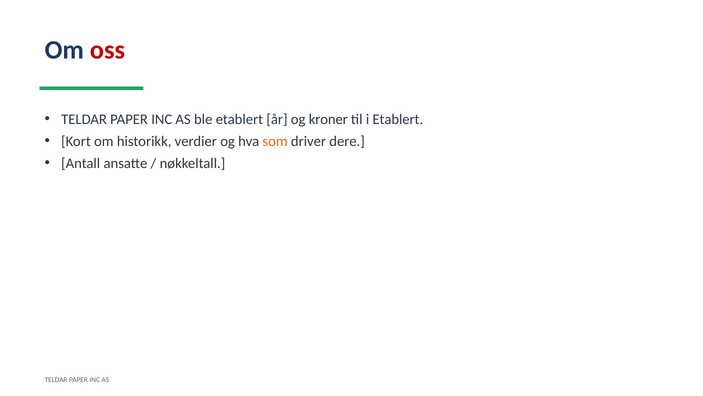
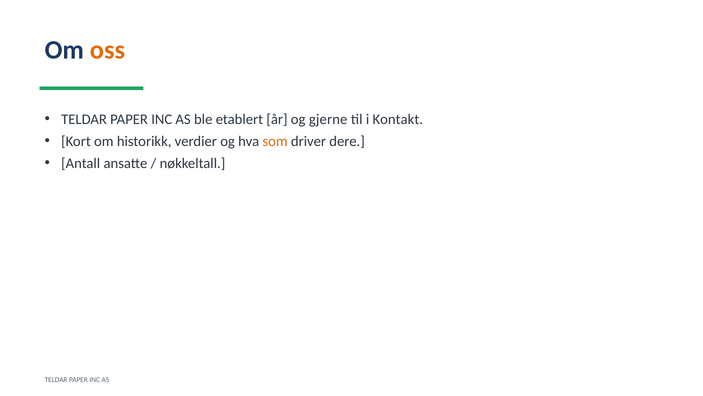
oss colour: red -> orange (107, 50)
kroner: kroner -> gjerne (328, 119)
i Etablert: Etablert -> Kontakt (398, 119)
